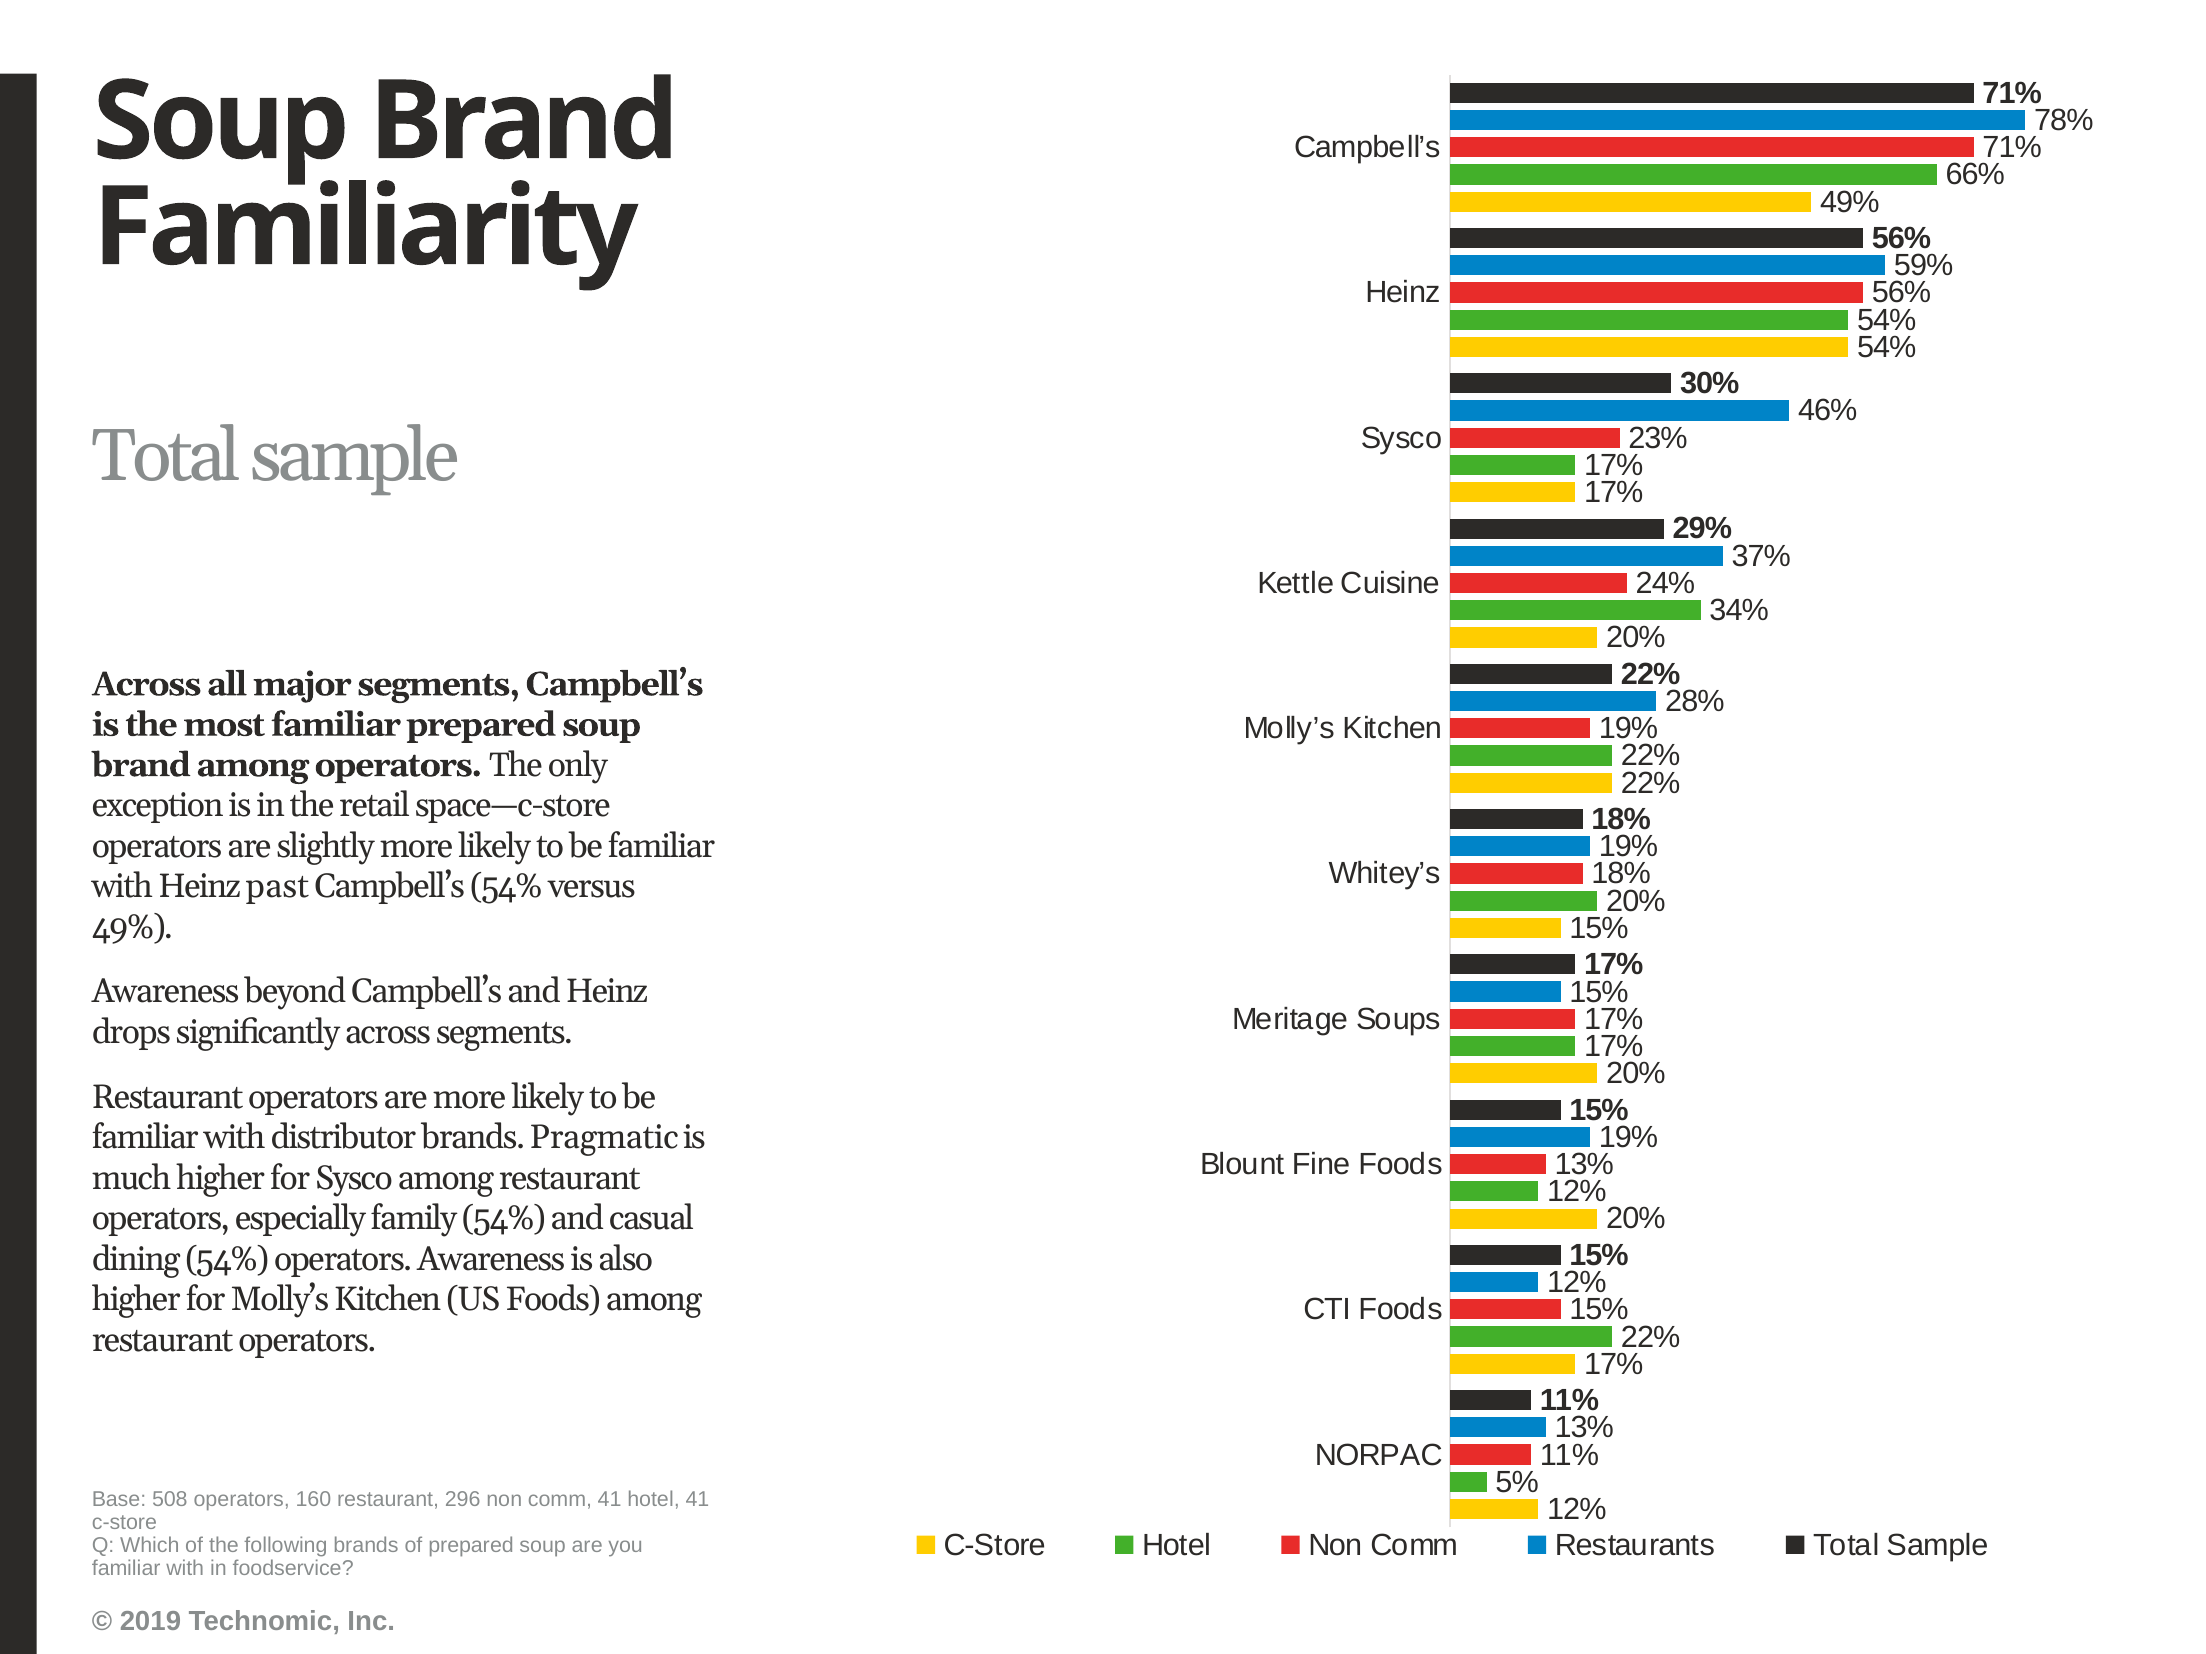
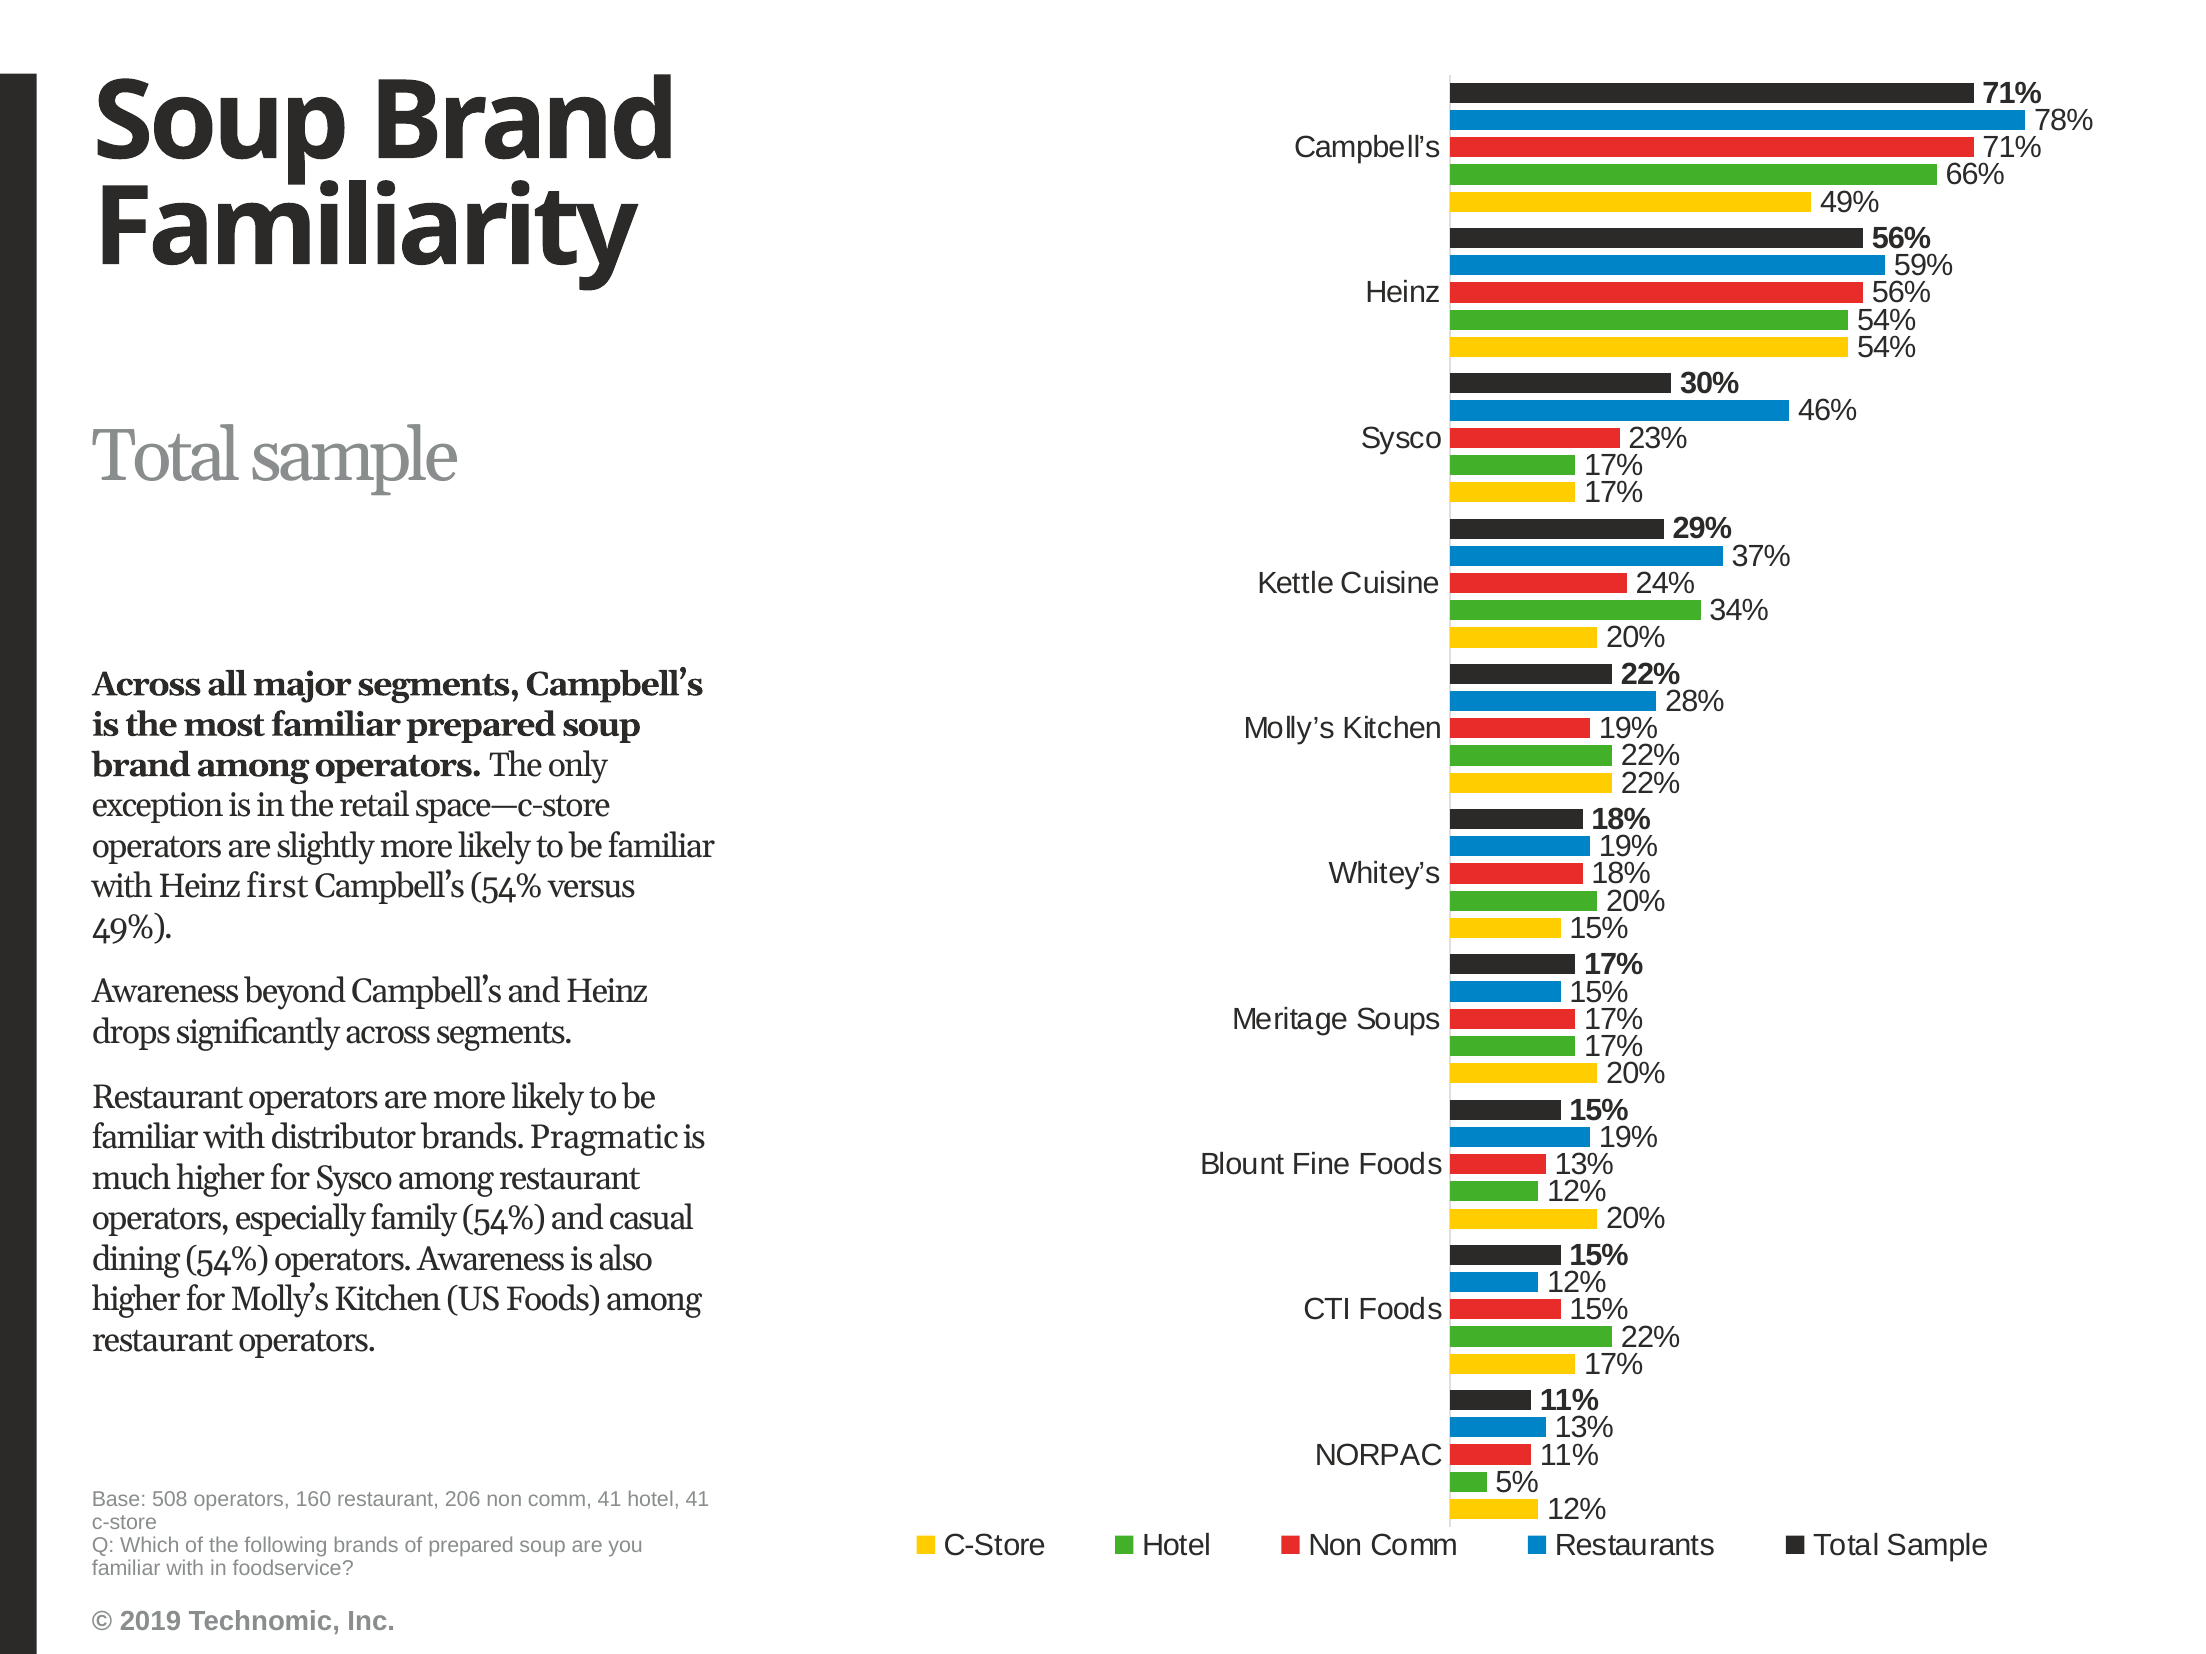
past: past -> first (277, 887)
296: 296 -> 206 (463, 1500)
